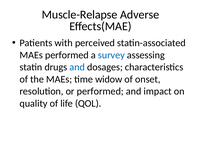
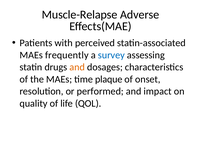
MAEs performed: performed -> frequently (67, 55)
and colour: blue -> orange (77, 67)
widow: widow -> plaque (109, 79)
